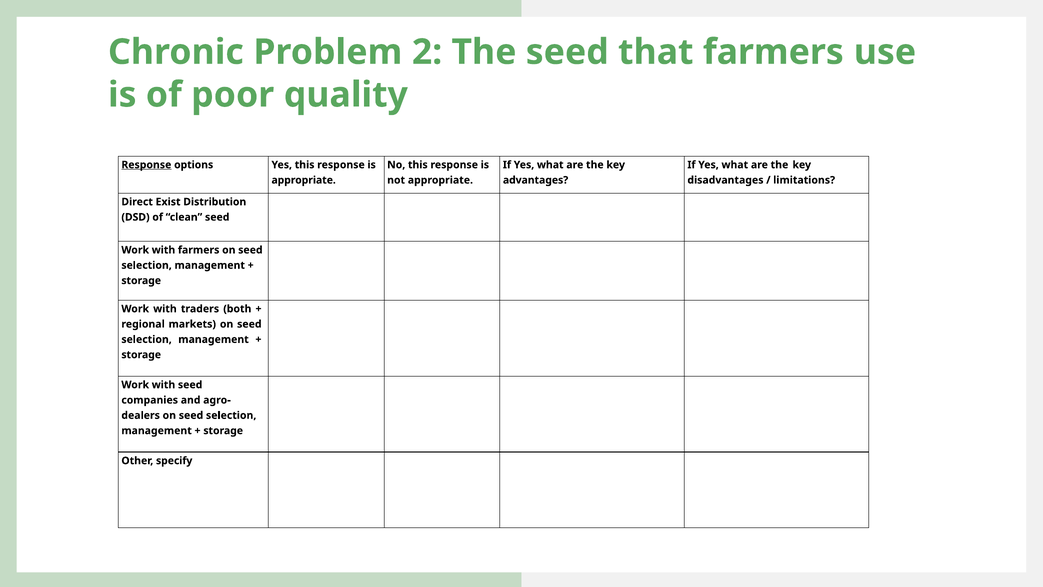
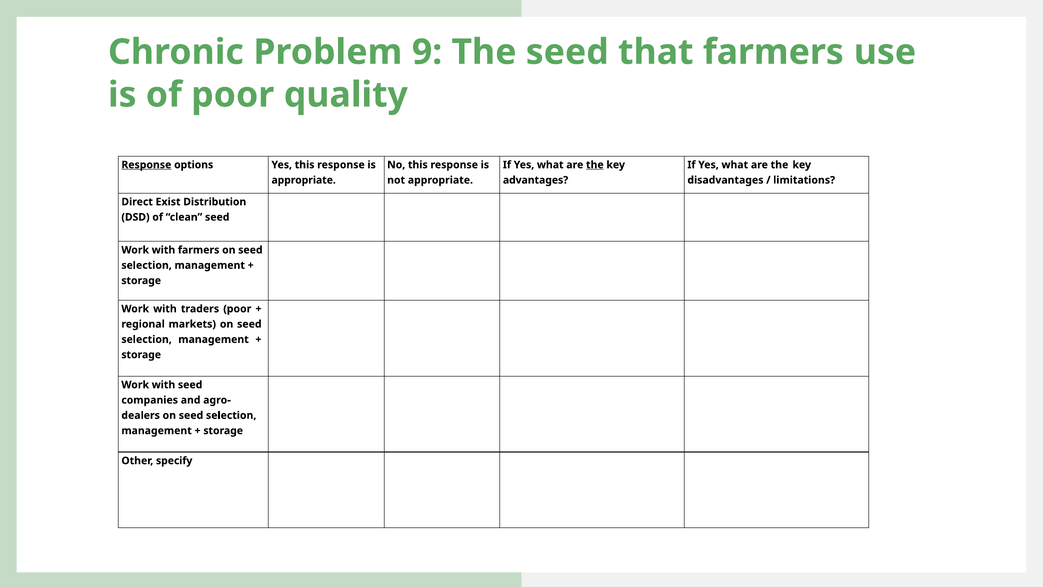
2: 2 -> 9 (427, 52)
the underline: none -> present (595, 165)
traders both: both -> poor (237, 309)
